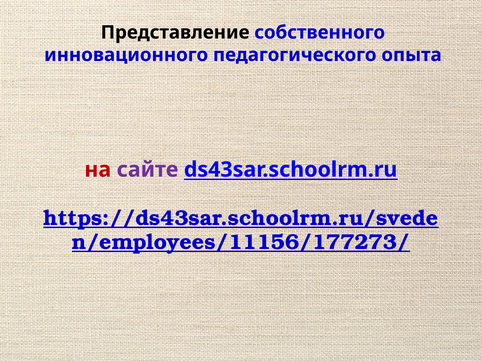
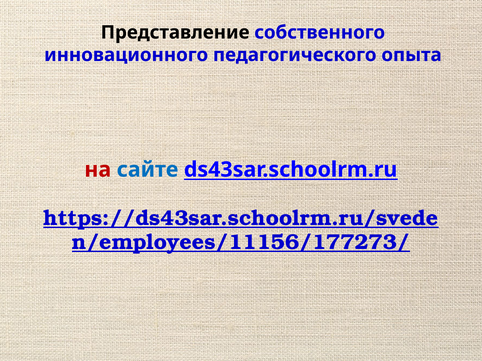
сайте colour: purple -> blue (148, 170)
